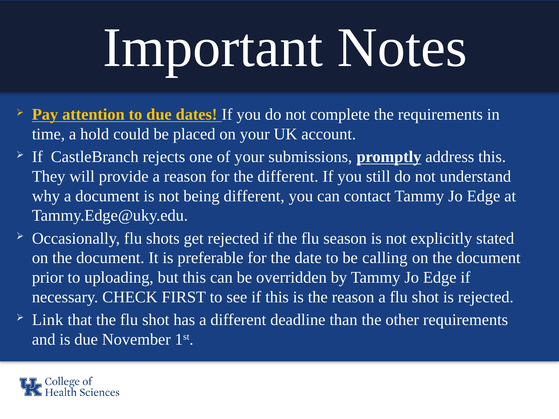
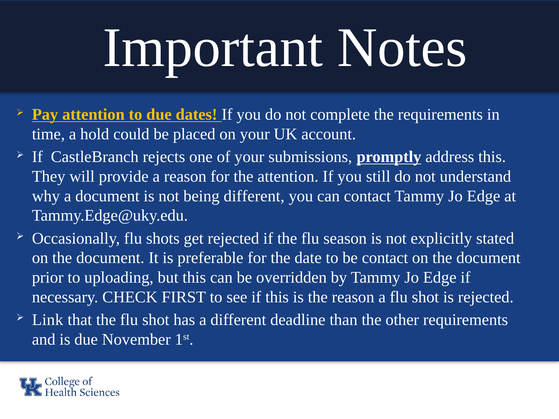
the different: different -> attention (288, 177)
be calling: calling -> contact (385, 258)
